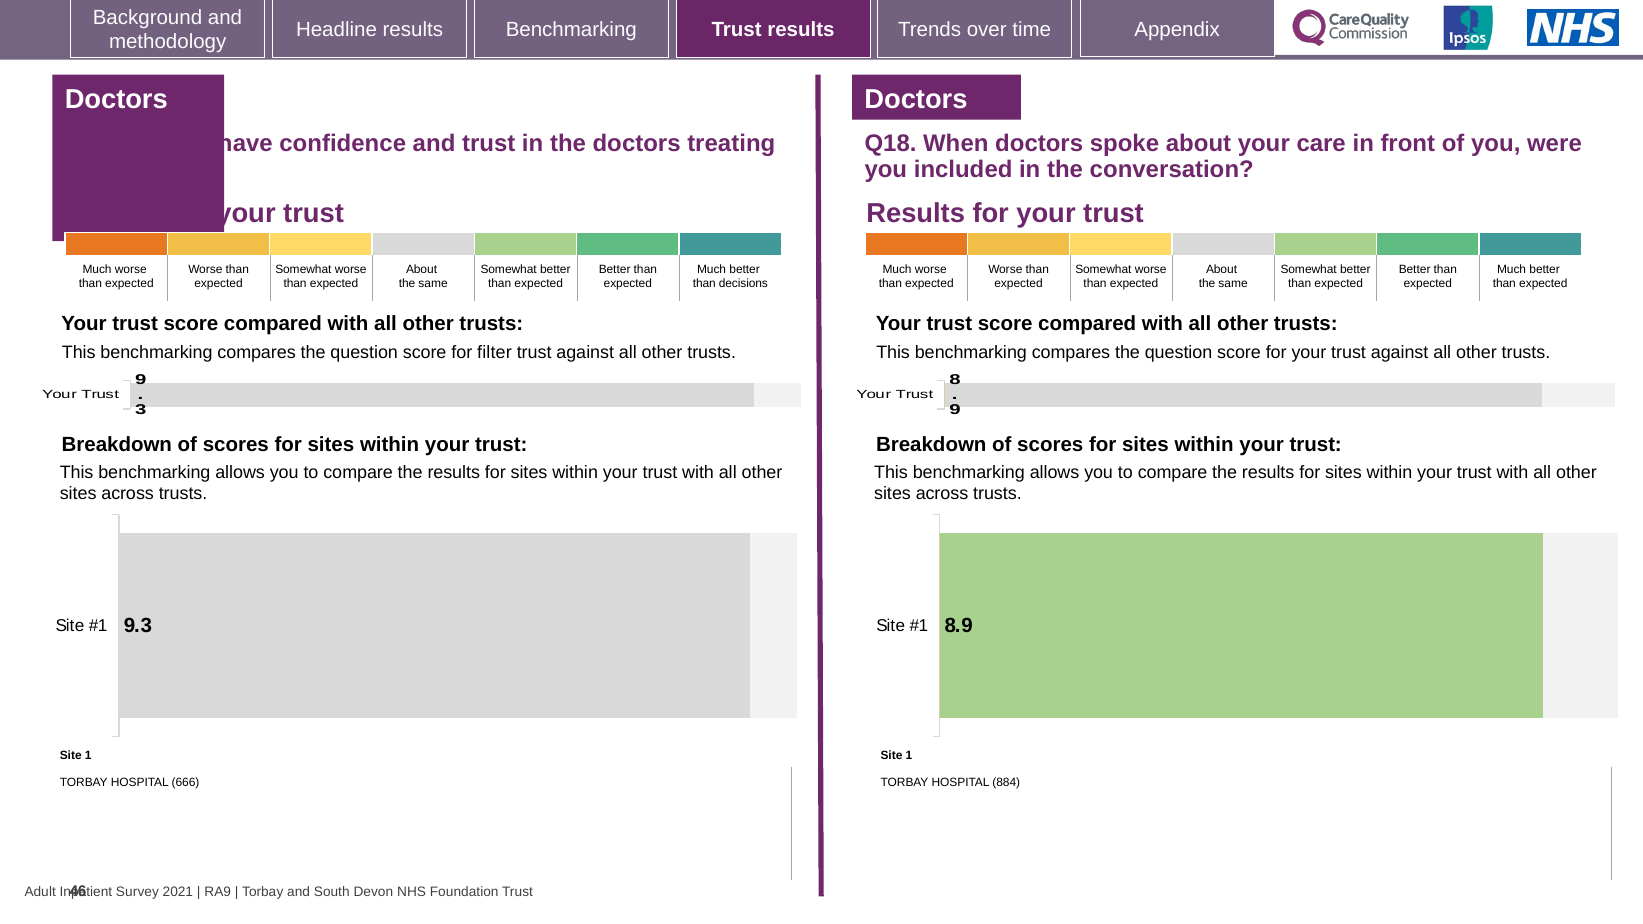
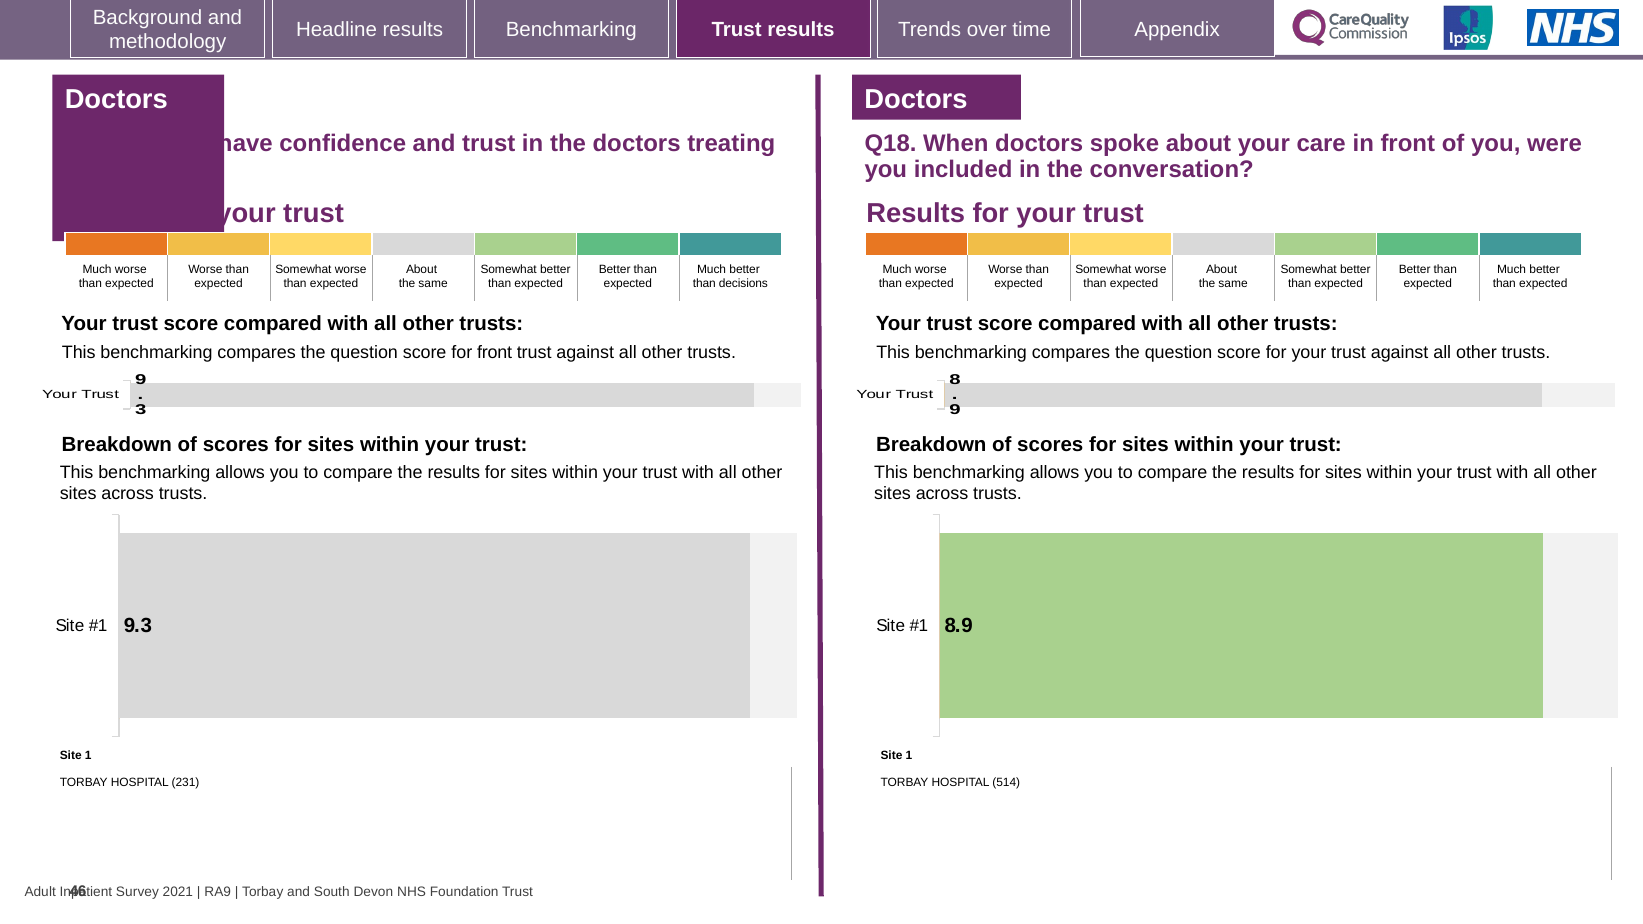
for filter: filter -> front (495, 353)
666: 666 -> 231 (186, 782)
884: 884 -> 514 (1006, 782)
